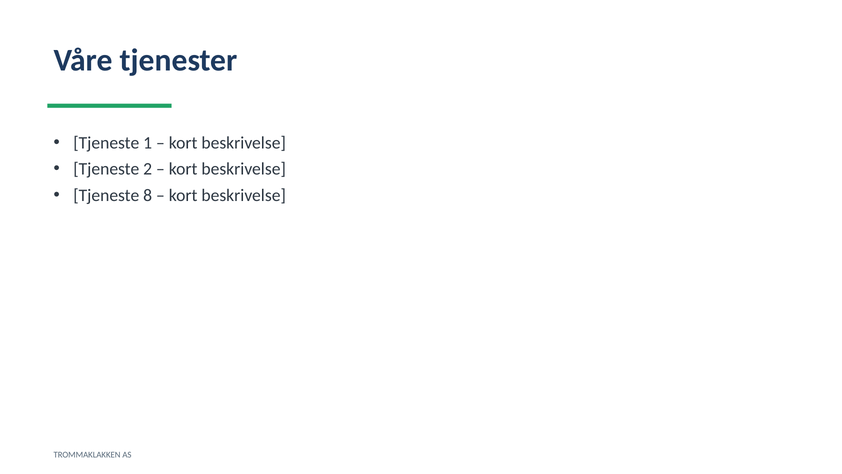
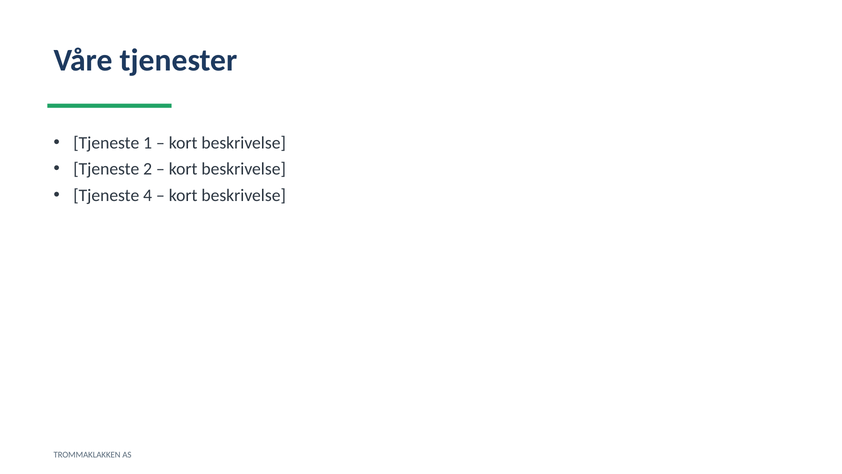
8: 8 -> 4 (148, 195)
